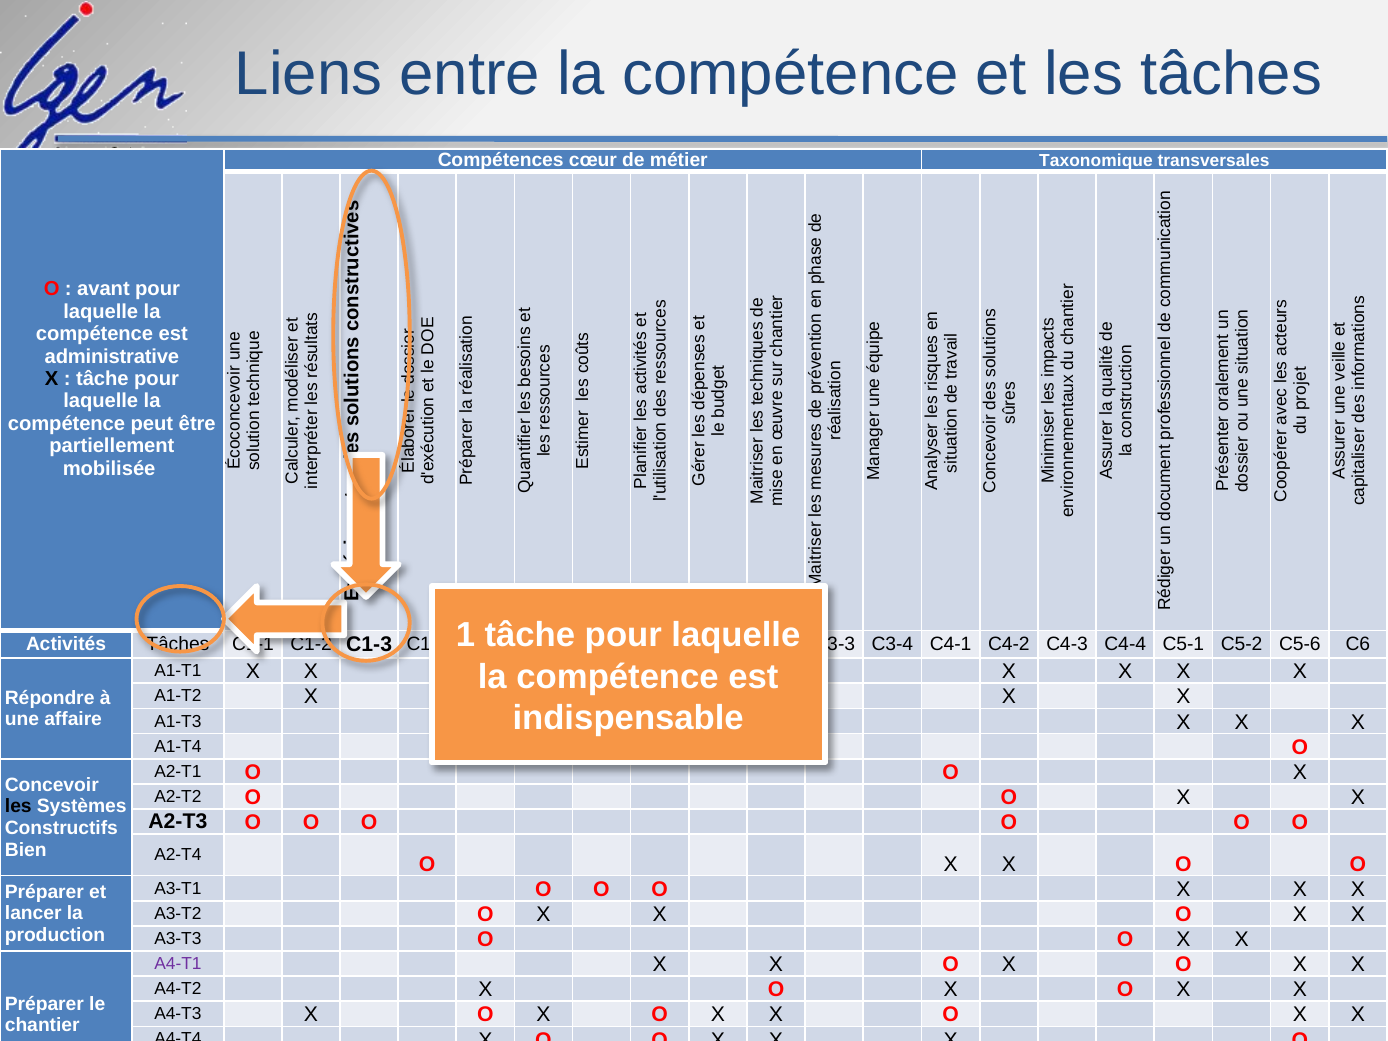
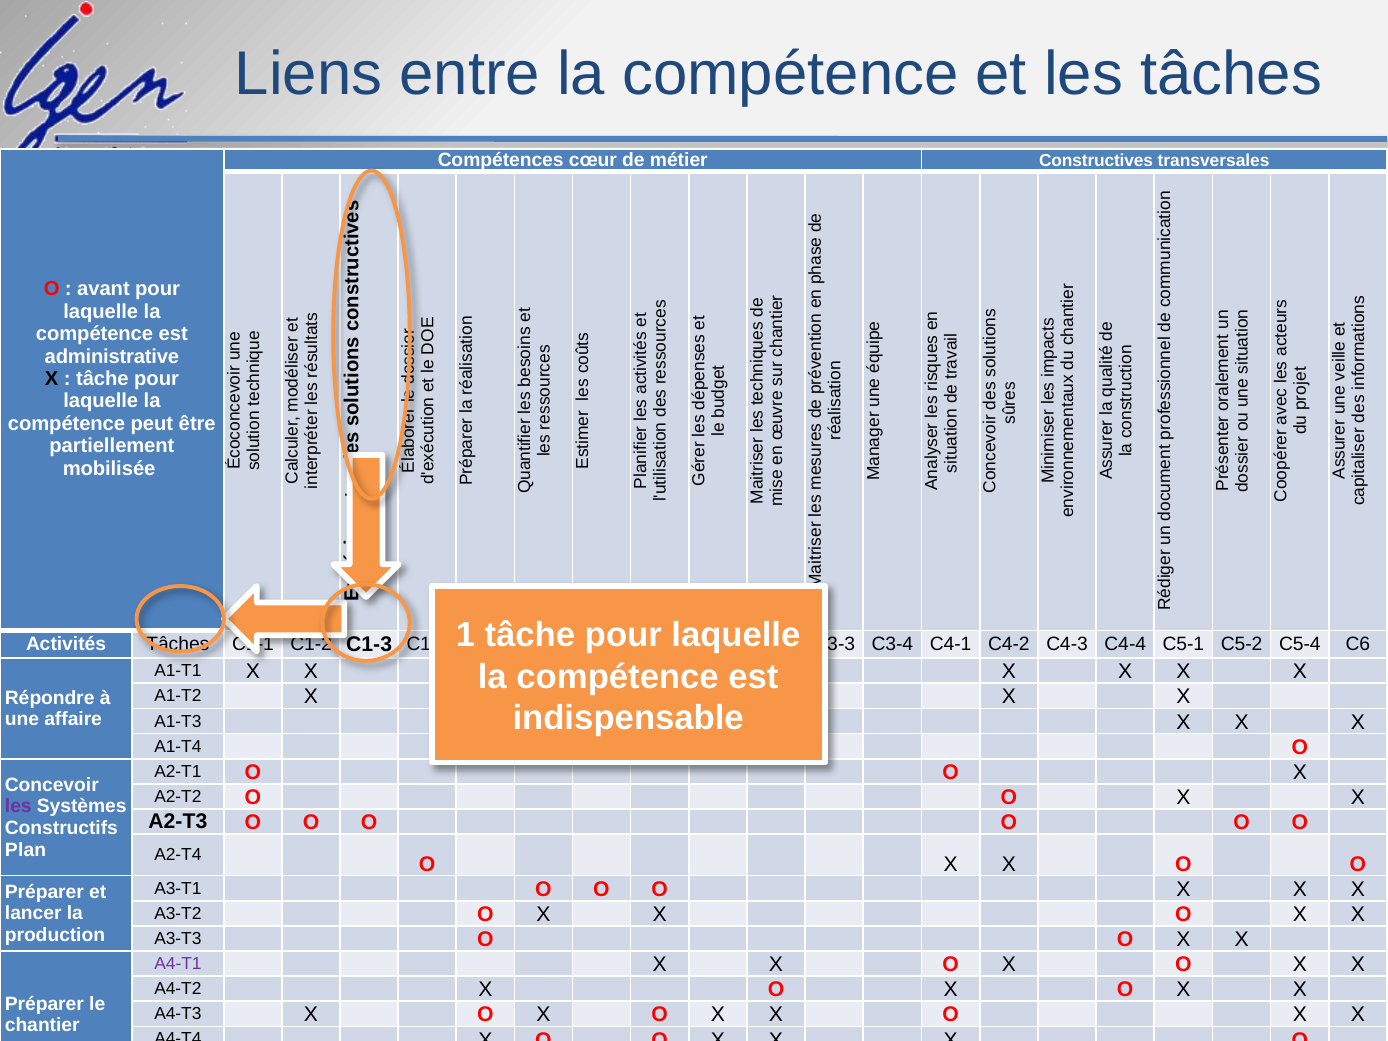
Taxonomique: Taxonomique -> Constructives (1096, 160)
C5-6: C5-6 -> C5-4 (1300, 645)
les colour: black -> purple (18, 807)
Bien: Bien -> Plan (26, 850)
